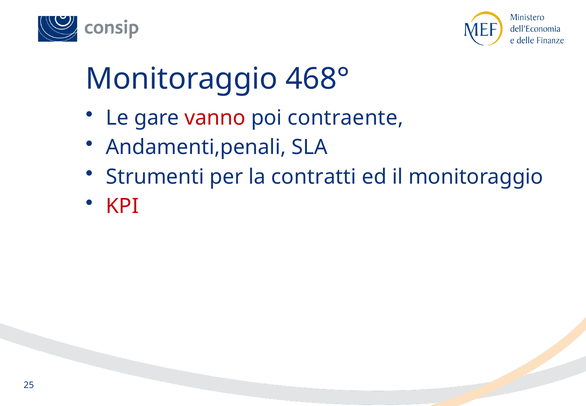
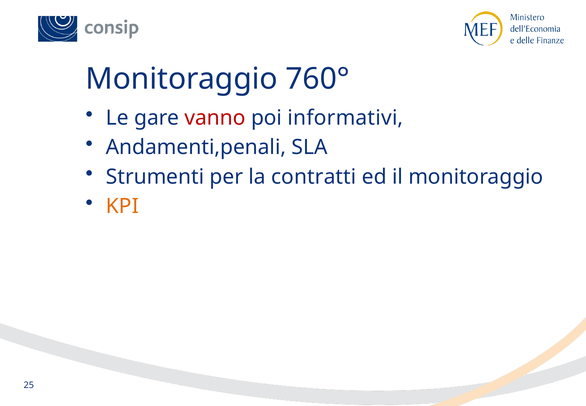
468°: 468° -> 760° (318, 79)
contraente: contraente -> informativi (345, 118)
KPI colour: red -> orange (122, 206)
